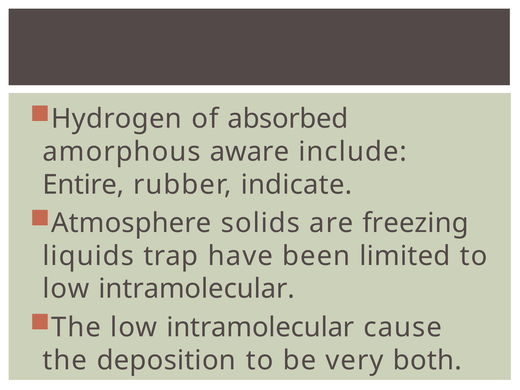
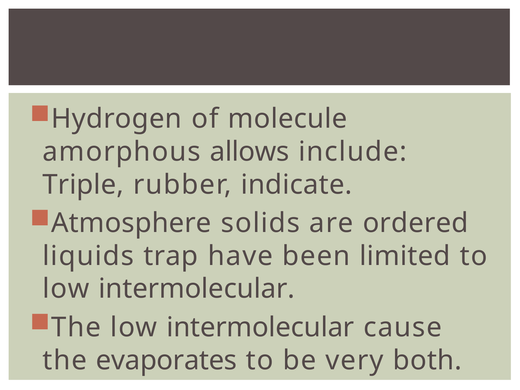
absorbed: absorbed -> molecule (288, 119)
aware: aware -> allows (250, 152)
Entire: Entire -> Triple (83, 185)
freezing: freezing -> ordered (416, 223)
intramolecular: intramolecular -> intermolecular (197, 289)
The low intramolecular: intramolecular -> intermolecular (260, 327)
deposition: deposition -> evaporates (167, 360)
